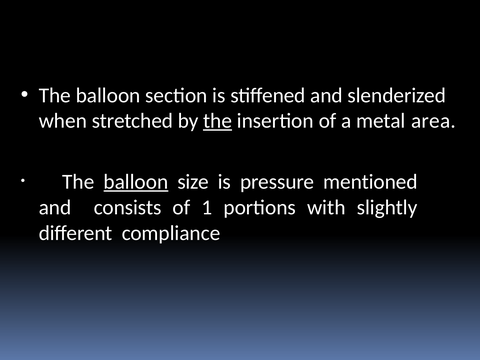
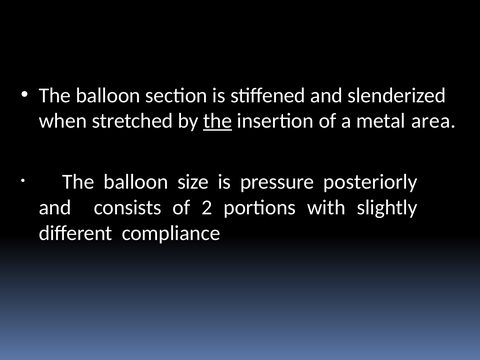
balloon underline: present -> none (136, 182)
mentioned: mentioned -> posteriorly (370, 182)
1: 1 -> 2 (207, 207)
